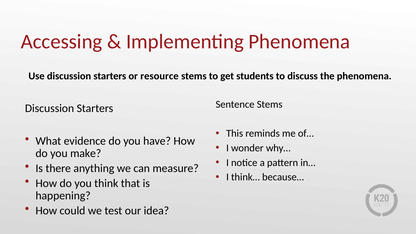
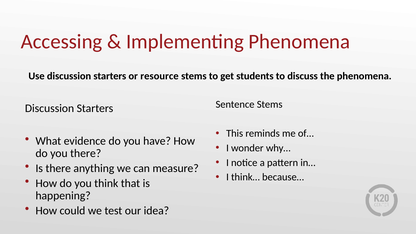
you make: make -> there (86, 153)
